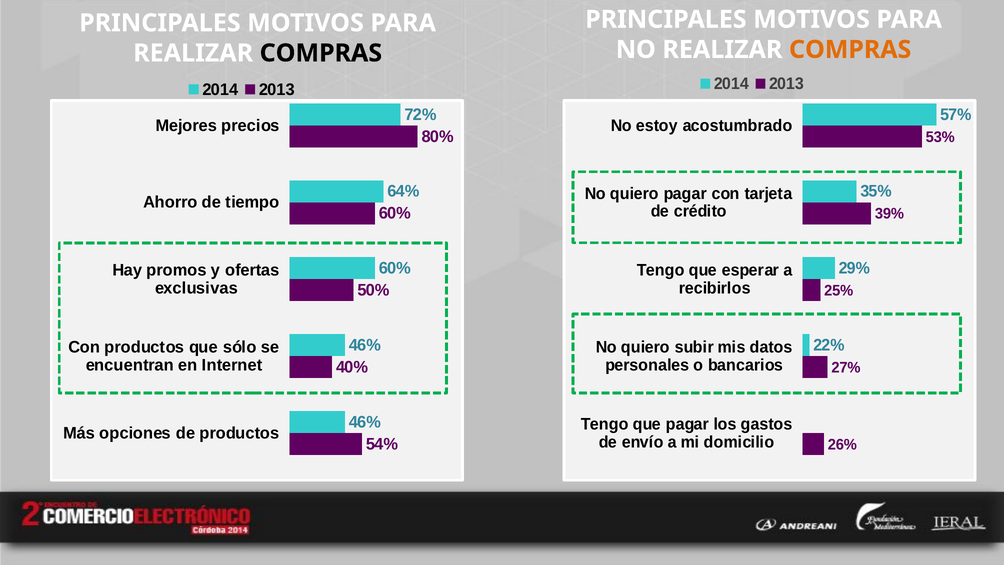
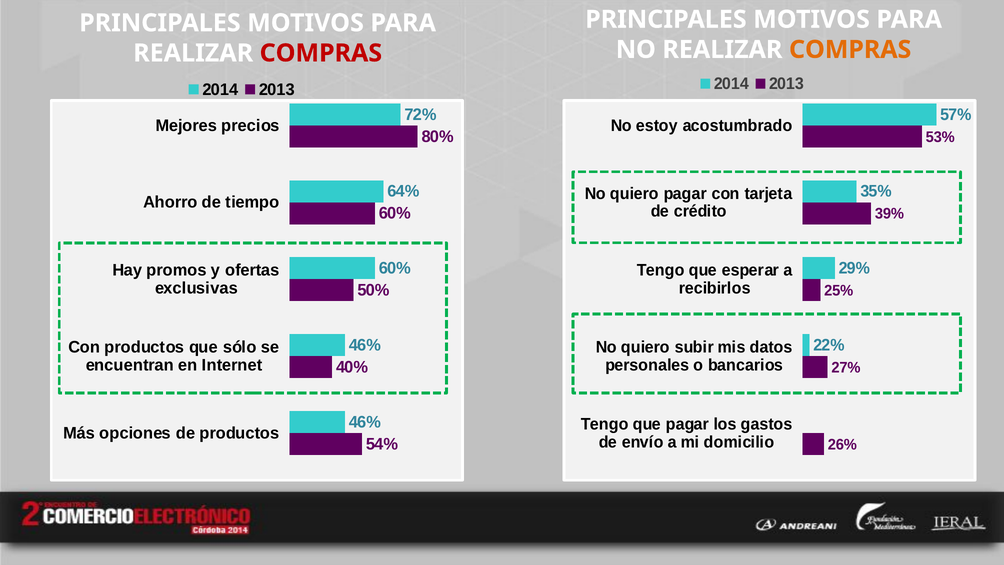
COMPRAS colour: black -> red (321, 53)
